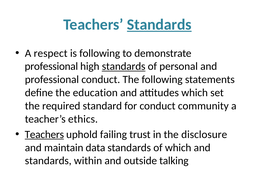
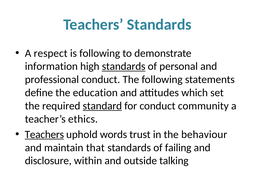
Standards underline: present -> none (159, 25)
professional: professional -> information (51, 66)
standard underline: none -> present (102, 106)
failing: failing -> words (114, 135)
disclosure: disclosure -> behaviour (204, 135)
data: data -> that (95, 148)
of which: which -> failing (178, 148)
standards: standards -> disclosure (48, 161)
